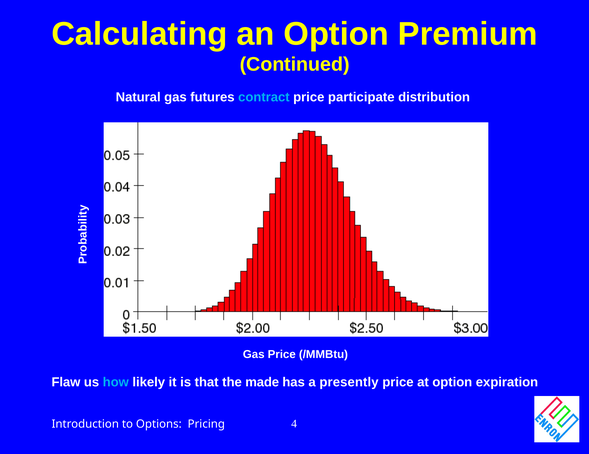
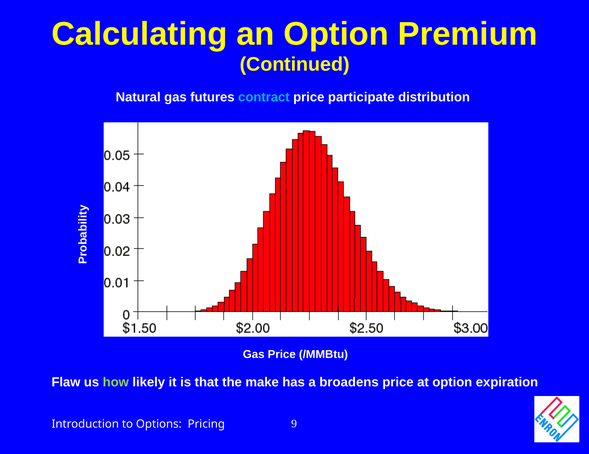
how colour: light blue -> light green (116, 382)
made: made -> make (262, 382)
presently: presently -> broadens (349, 382)
4: 4 -> 9 (294, 423)
